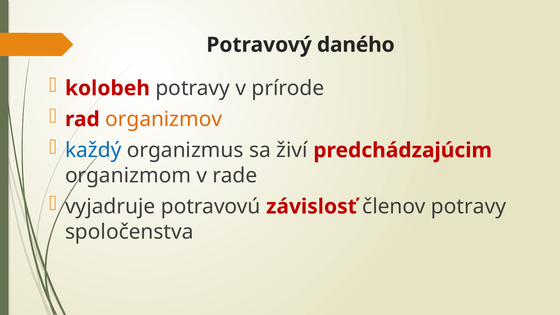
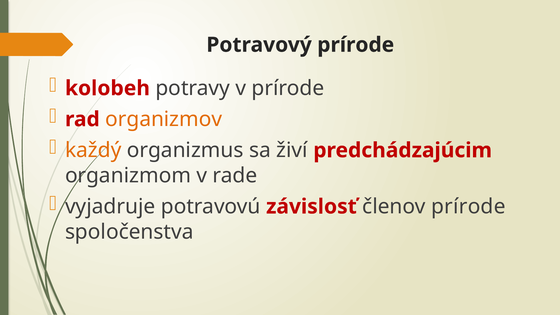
Potravový daného: daného -> prírode (356, 45)
každý colour: blue -> orange (93, 150)
členov potravy: potravy -> prírode (468, 207)
